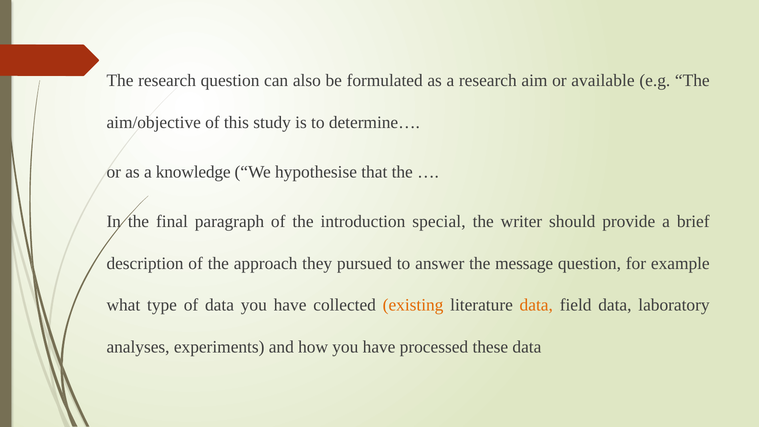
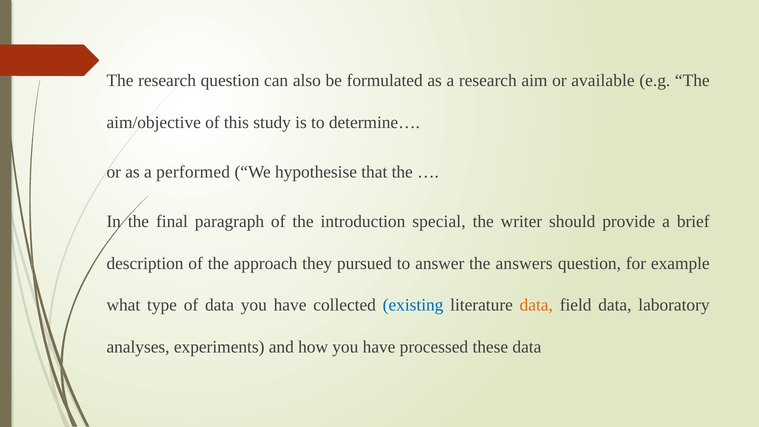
knowledge: knowledge -> performed (193, 172)
message: message -> answers (524, 263)
existing colour: orange -> blue (413, 305)
